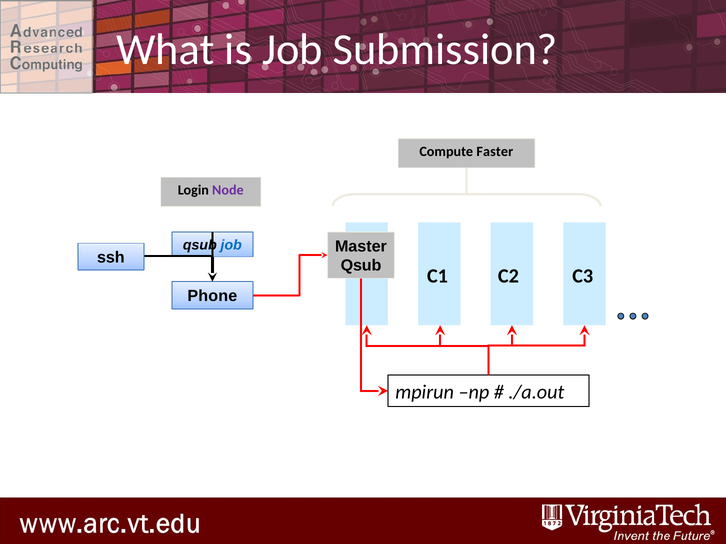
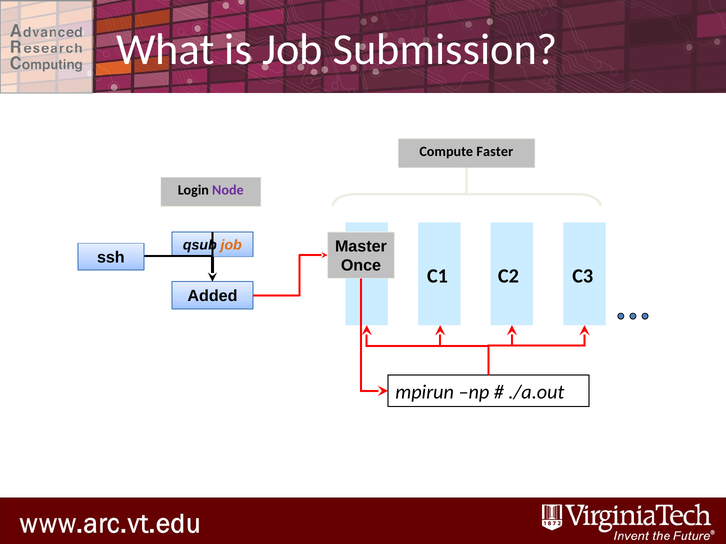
job colour: blue -> orange (231, 245)
Qsub: Qsub -> Once (361, 266)
Phone: Phone -> Added (212, 296)
